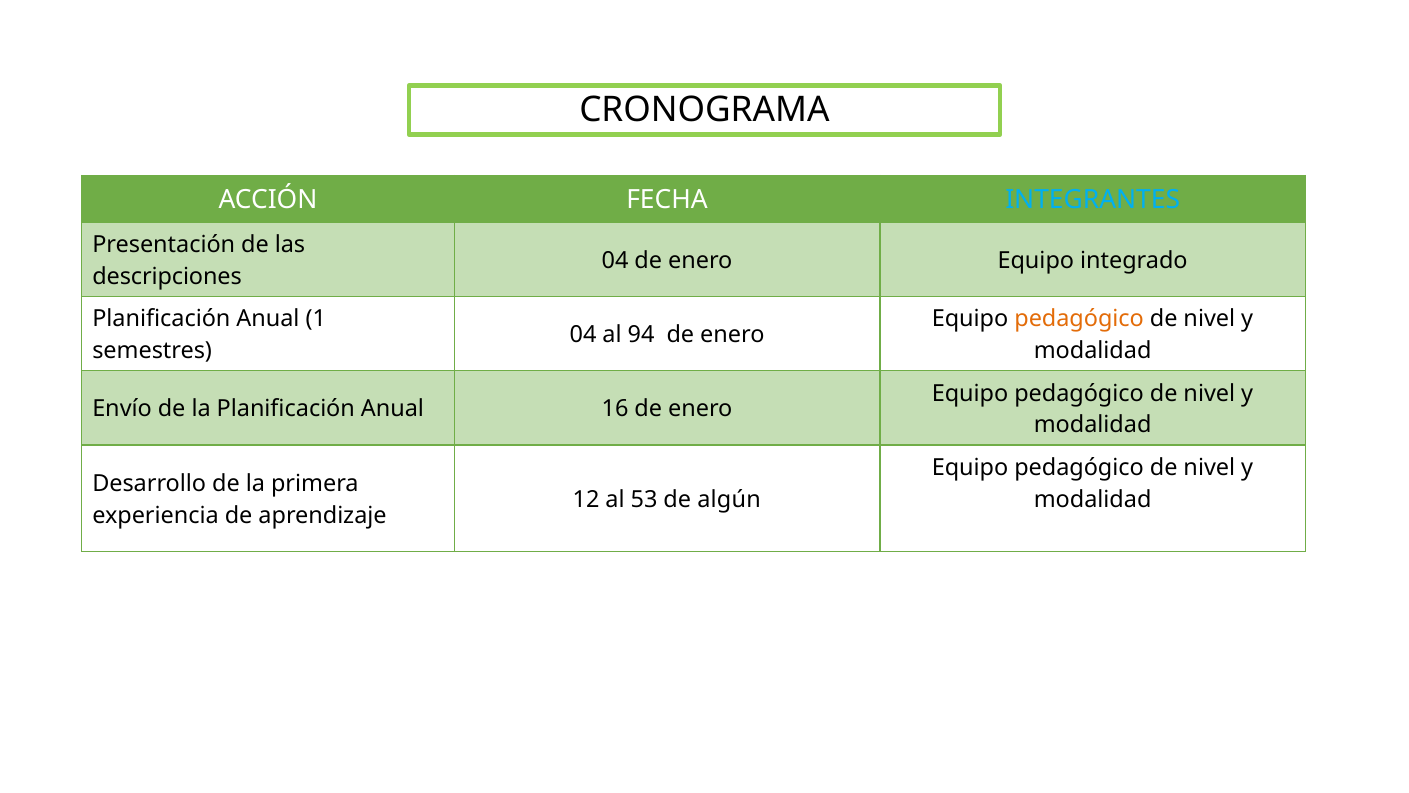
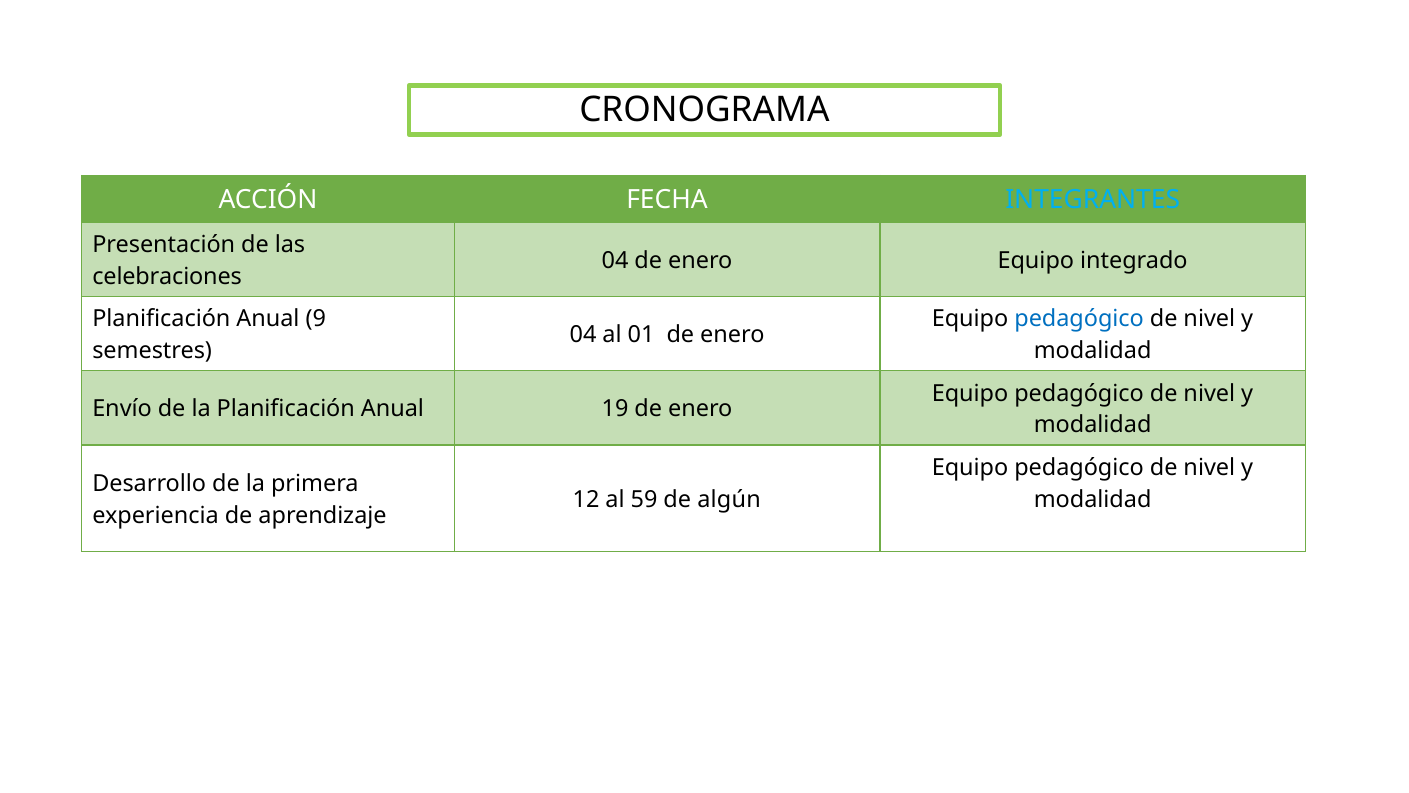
descripciones: descripciones -> celebraciones (167, 276)
1: 1 -> 9 (316, 319)
pedagógico colour: orange -> blue (1079, 319)
94: 94 -> 01 (641, 335)
16: 16 -> 19 (615, 409)
53: 53 -> 59 (644, 499)
